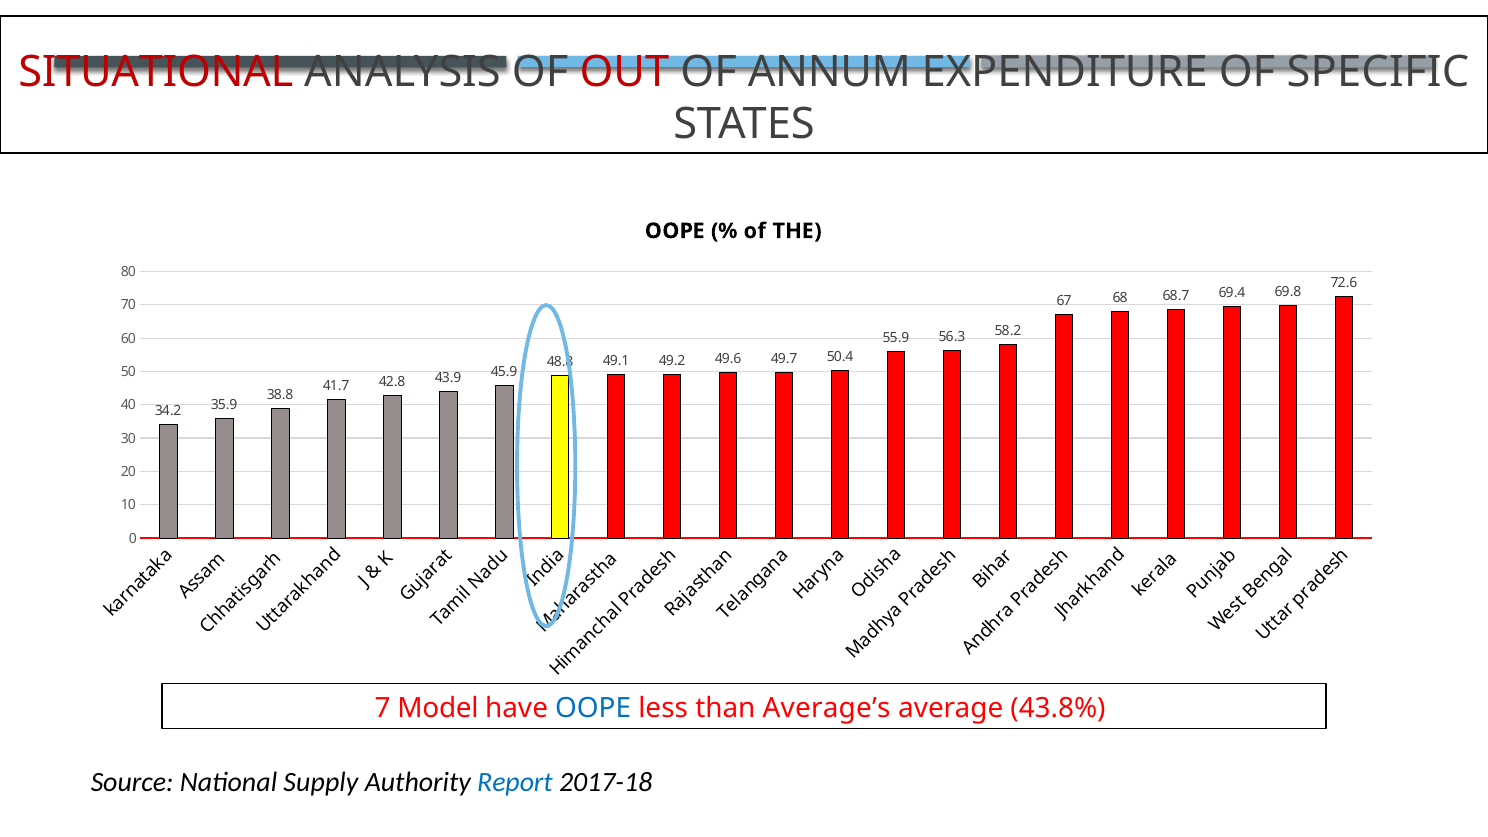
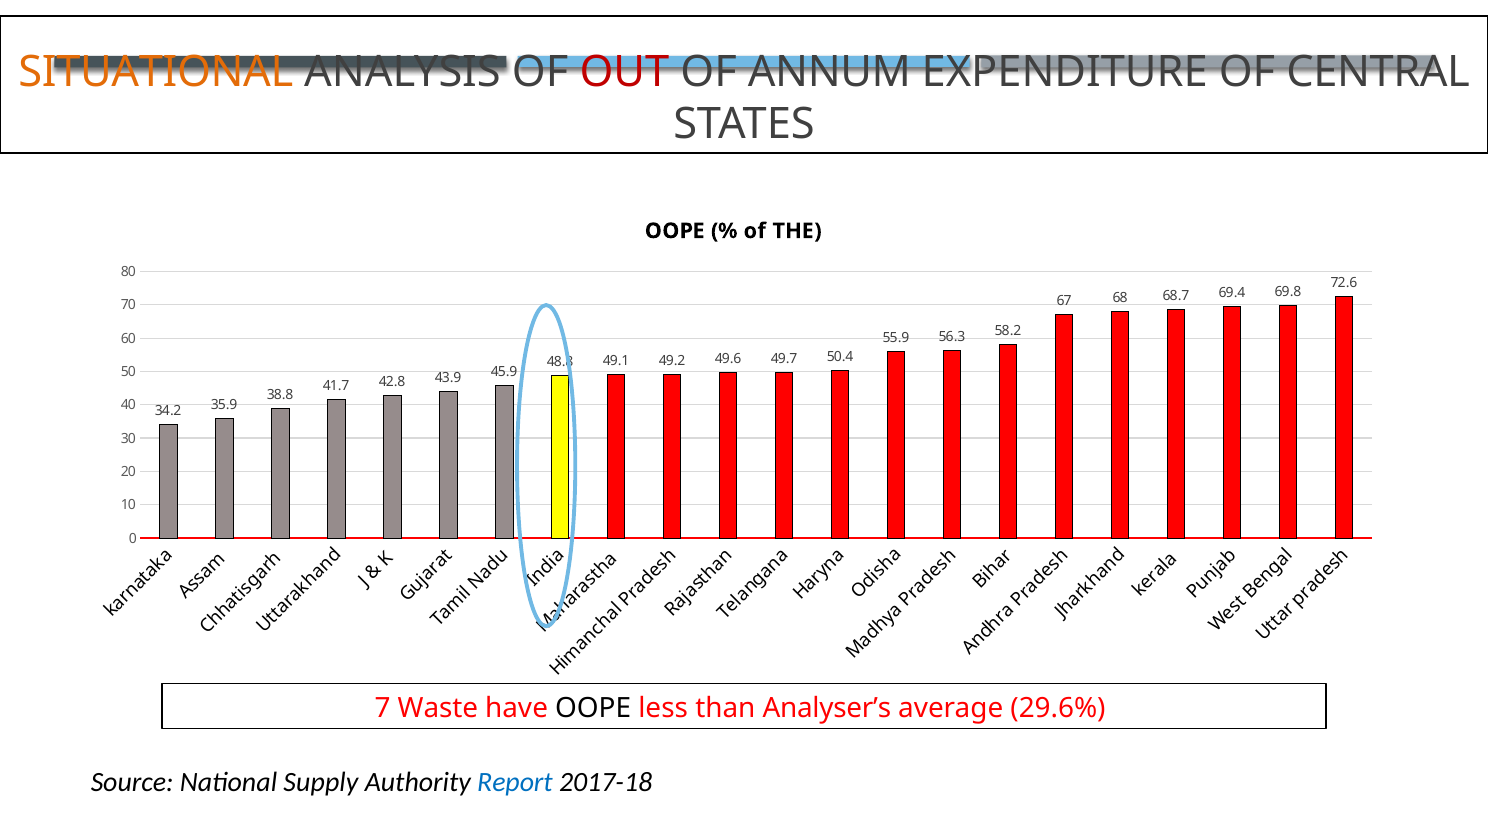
SITUATIONAL colour: red -> orange (156, 73)
SPECIFIC: SPECIFIC -> CENTRAL (1378, 73)
Model: Model -> Waste (438, 708)
OOPE colour: blue -> black (593, 708)
Average’s: Average’s -> Analyser’s (827, 708)
43.8%: 43.8% -> 29.6% (1058, 708)
